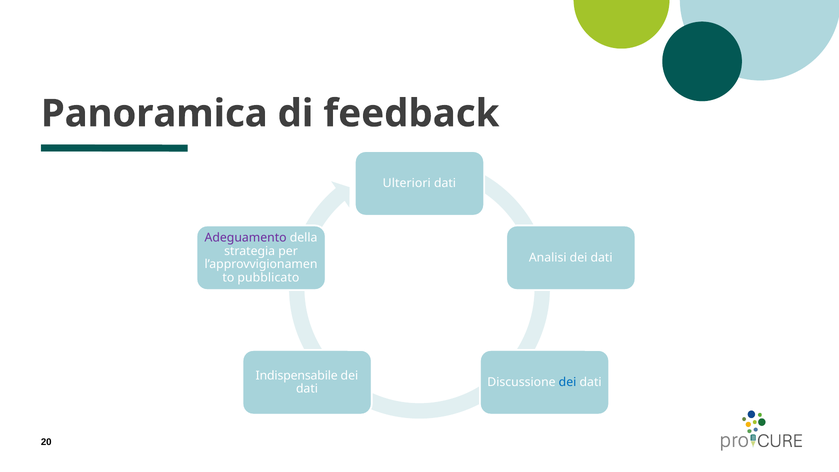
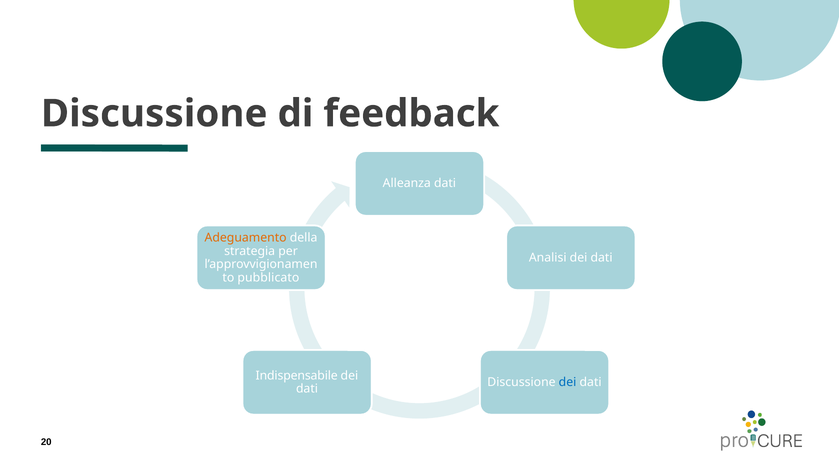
Panoramica: Panoramica -> Discussione (154, 114)
Ulteriori: Ulteriori -> Alleanza (407, 183)
Adeguamento colour: purple -> orange (246, 238)
